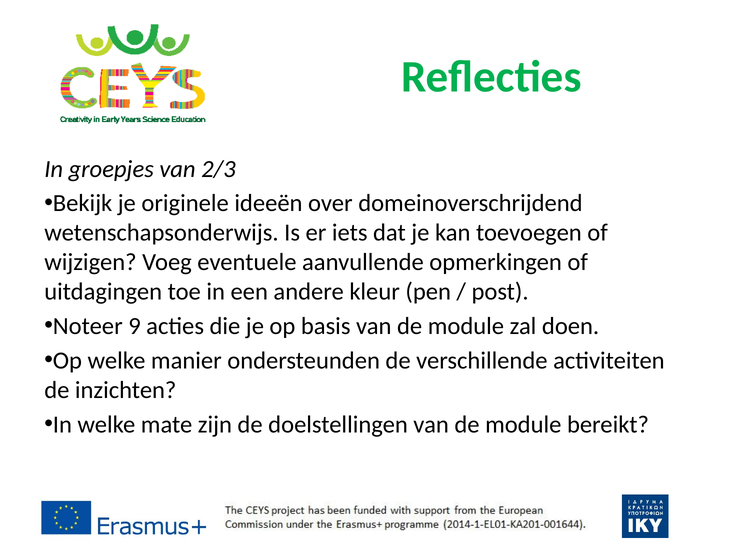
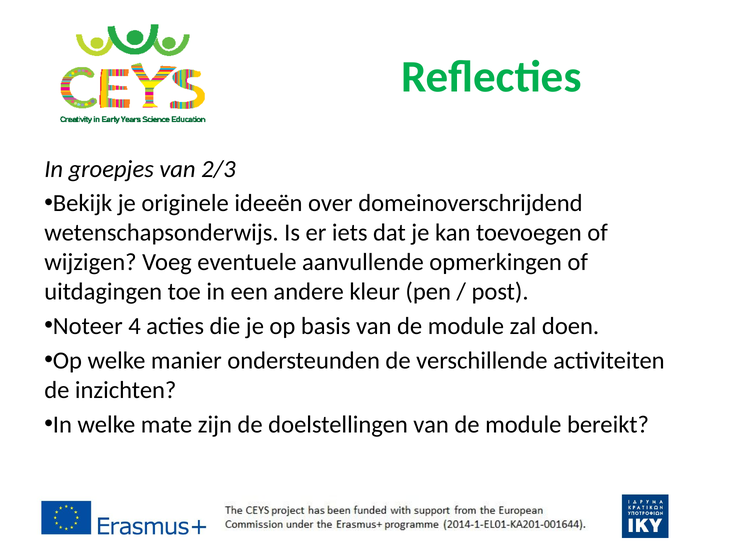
9: 9 -> 4 (134, 326)
